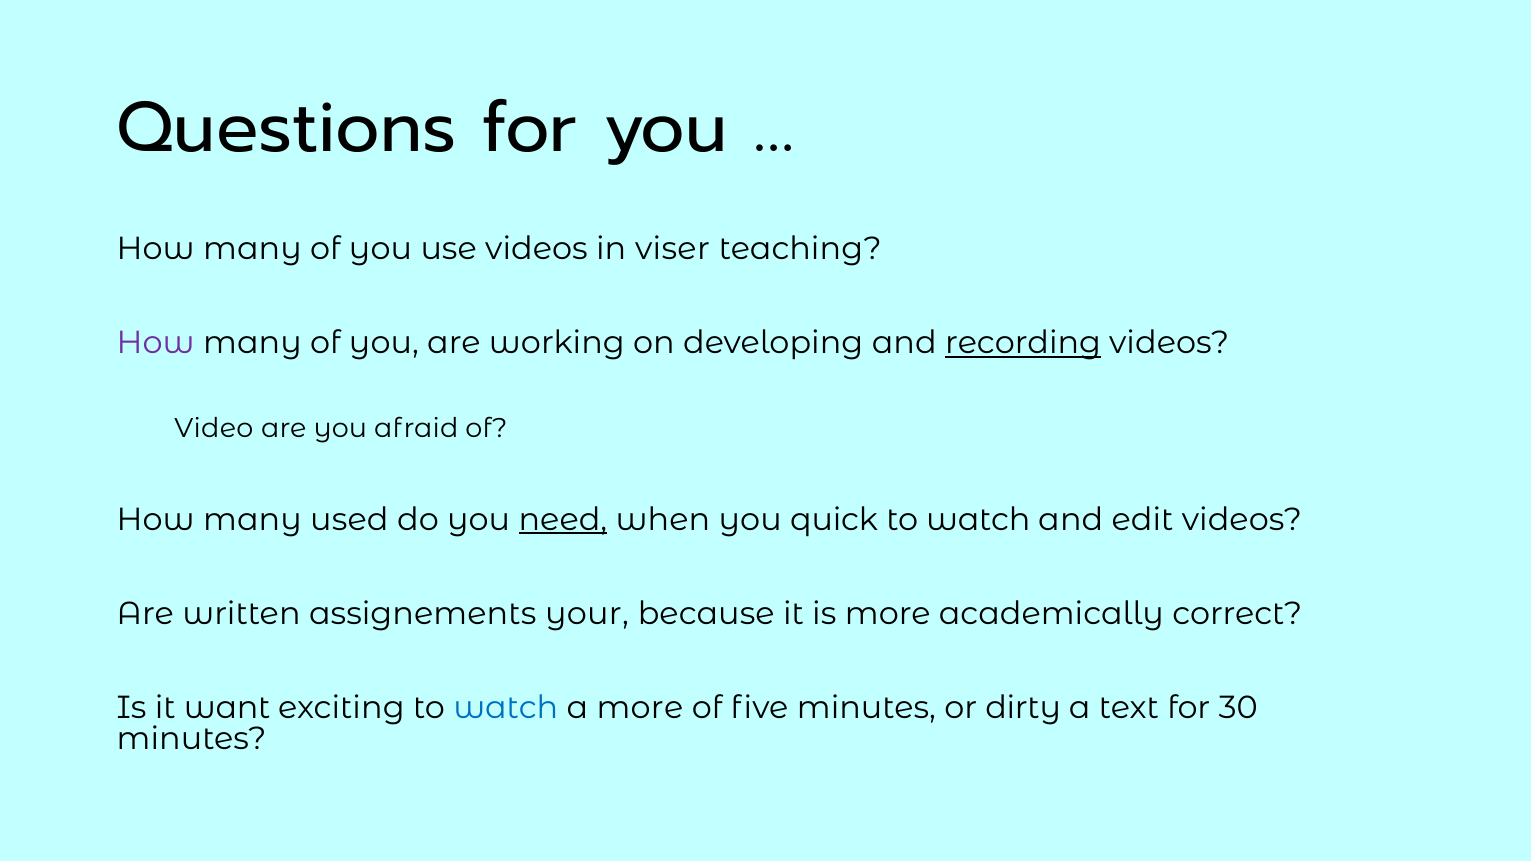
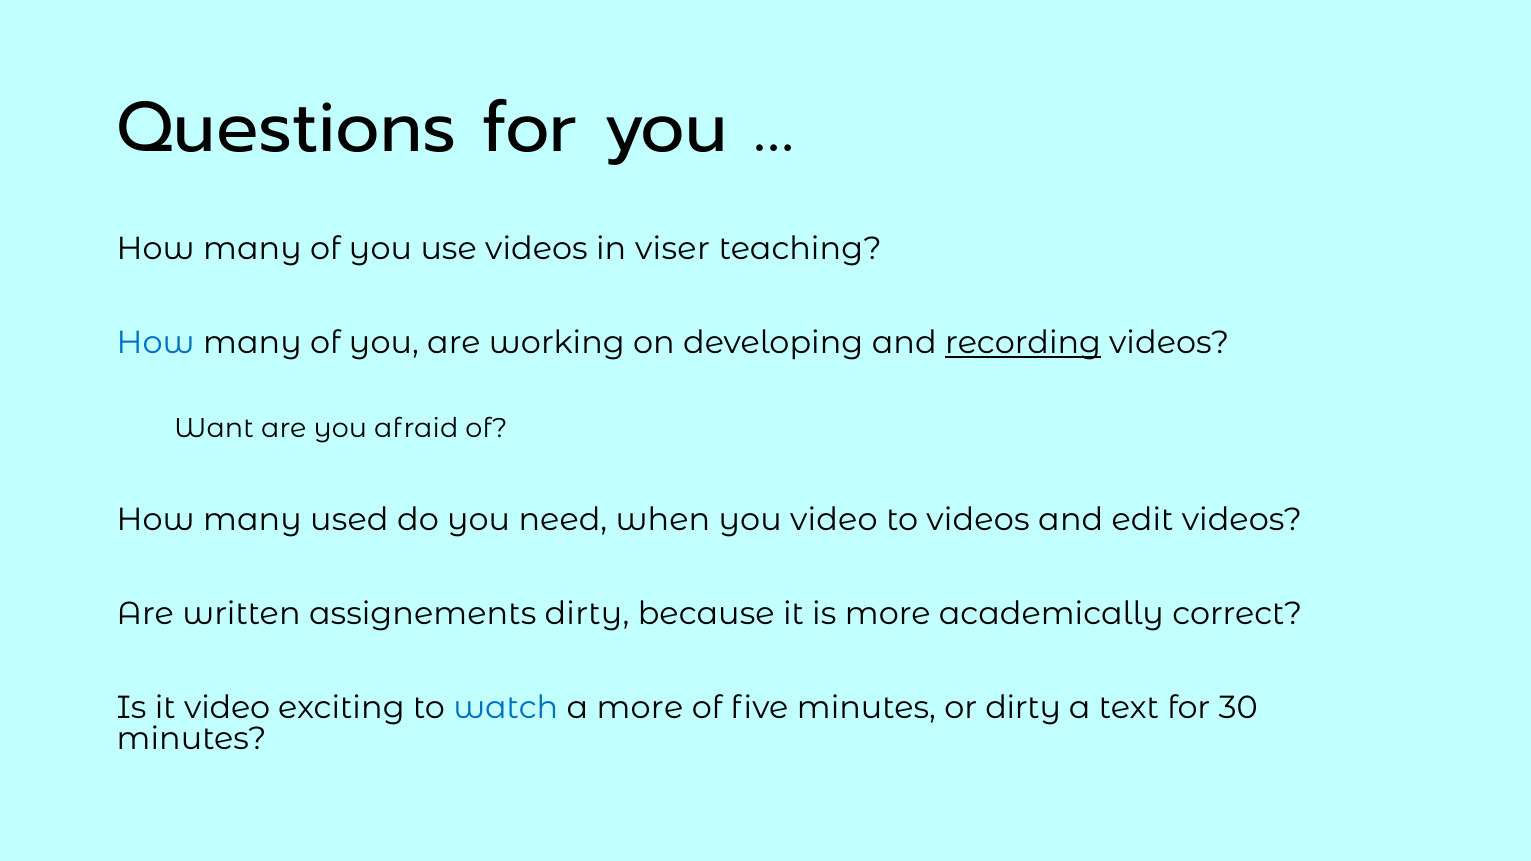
How colour: purple -> blue (156, 343)
Video: Video -> Want (214, 428)
need underline: present -> none (563, 520)
you quick: quick -> video (834, 520)
watch: watch -> videos (978, 520)
assignements your: your -> dirty (587, 614)
it want: want -> video (227, 708)
